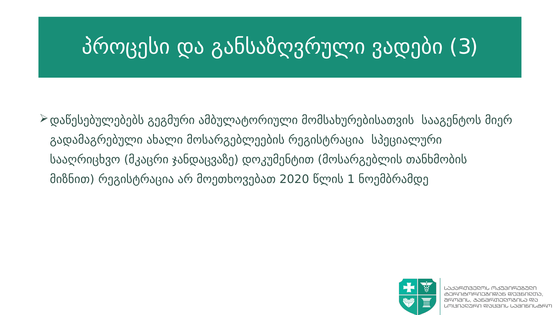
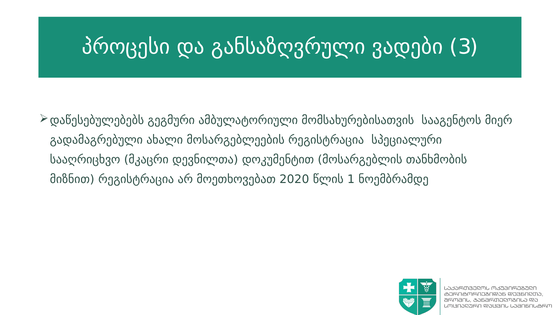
ჯანდაცვაზე: ჯანდაცვაზე -> დევნილთა (205, 160)
